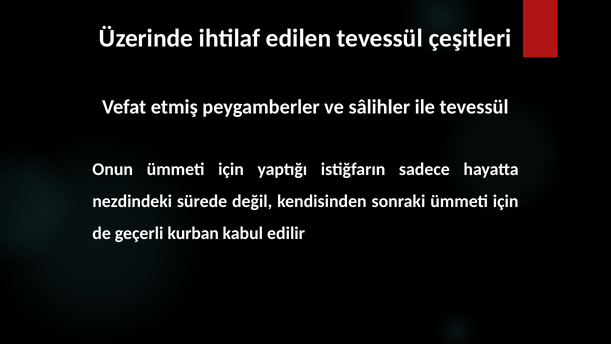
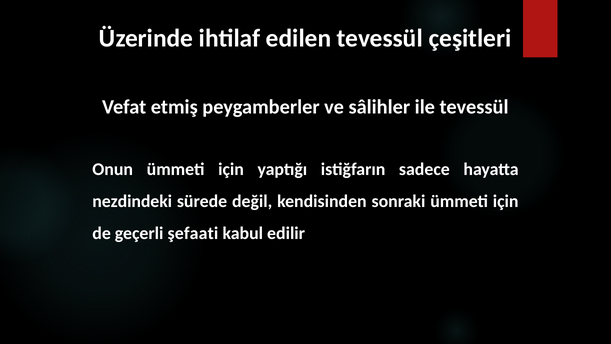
kurban: kurban -> şefaati (193, 233)
